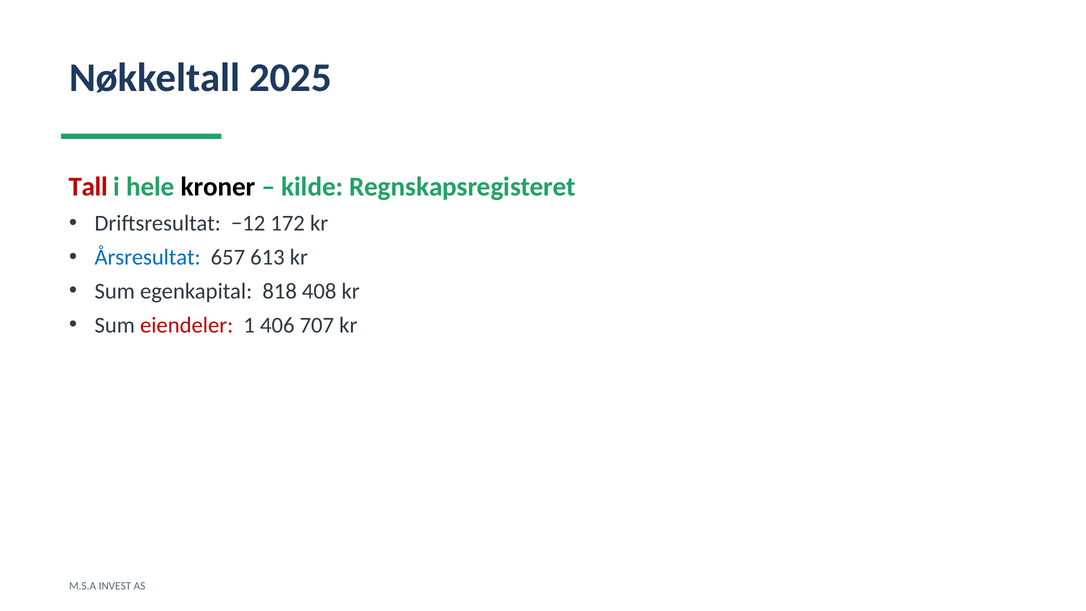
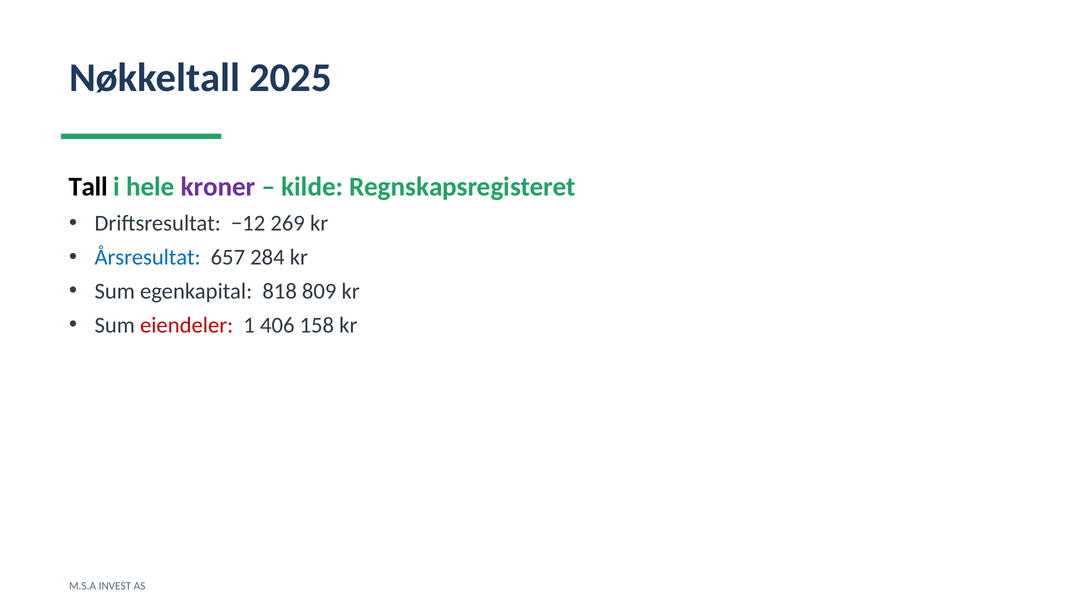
Tall colour: red -> black (88, 187)
kroner colour: black -> purple (218, 187)
172: 172 -> 269 (288, 223)
613: 613 -> 284 (267, 257)
408: 408 -> 809 (319, 291)
707: 707 -> 158 (317, 325)
